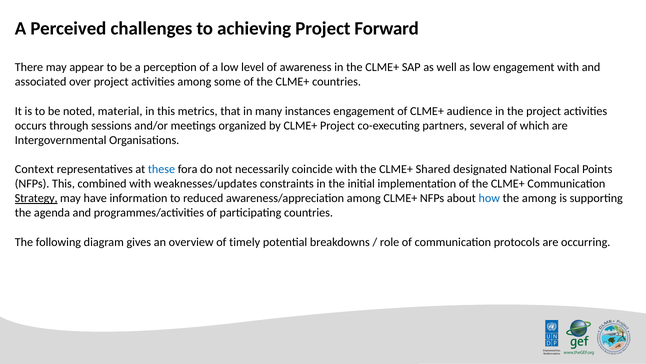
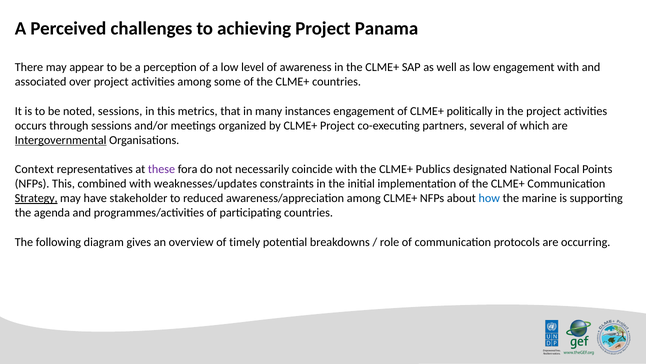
Forward: Forward -> Panama (386, 28)
noted material: material -> sessions (120, 111)
audience: audience -> politically (470, 111)
Intergovernmental underline: none -> present (61, 140)
these colour: blue -> purple (162, 169)
Shared: Shared -> Publics (433, 169)
information: information -> stakeholder (138, 198)
the among: among -> marine (539, 198)
